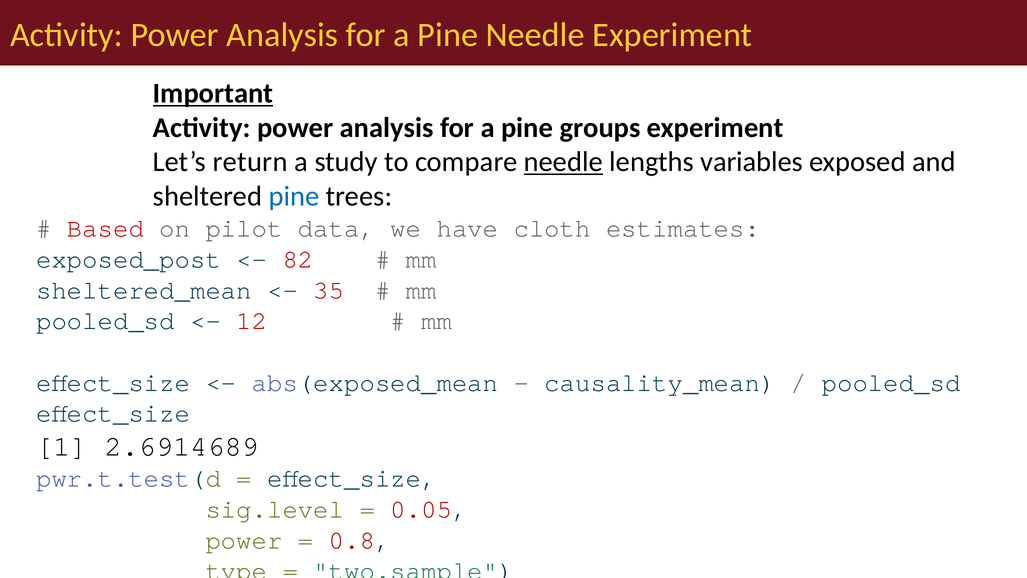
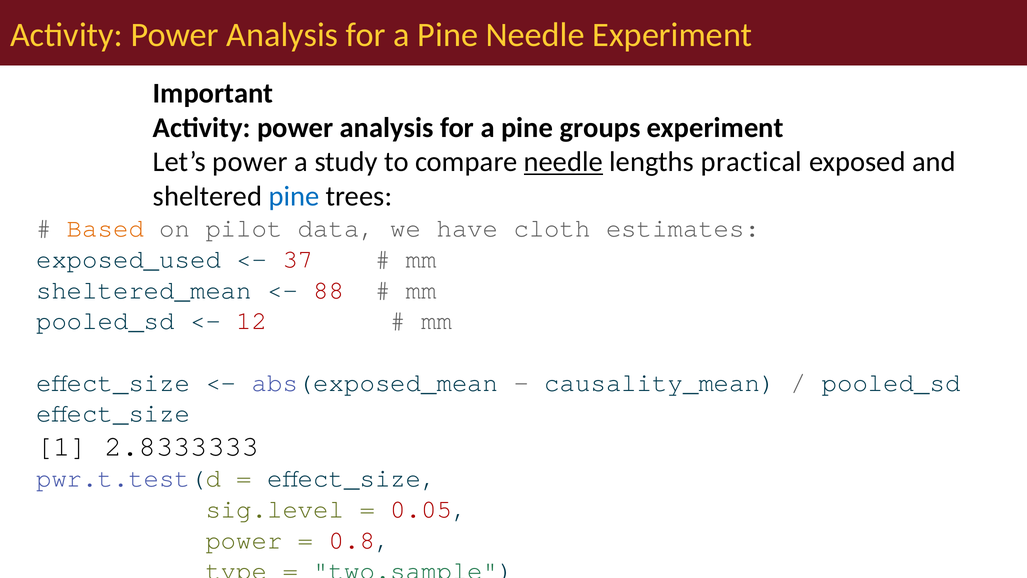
Important underline: present -> none (213, 93)
Let’s return: return -> power (250, 162)
variables: variables -> practical (751, 162)
Based colour: red -> orange (105, 228)
exposed_post: exposed_post -> exposed_used (129, 259)
82: 82 -> 37 (298, 259)
35: 35 -> 88 (329, 290)
2.6914689: 2.6914689 -> 2.8333333 (182, 446)
